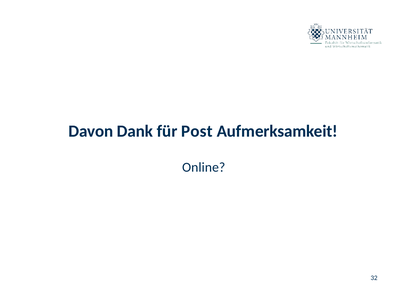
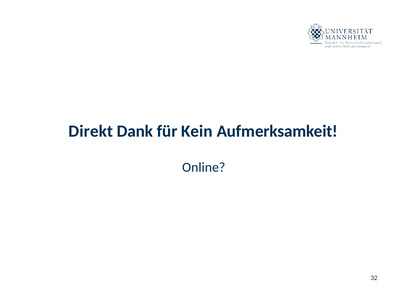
Davon: Davon -> Direkt (91, 131)
Post: Post -> Kein (197, 131)
